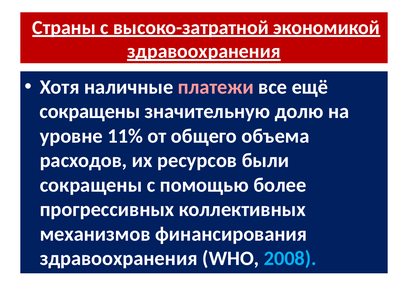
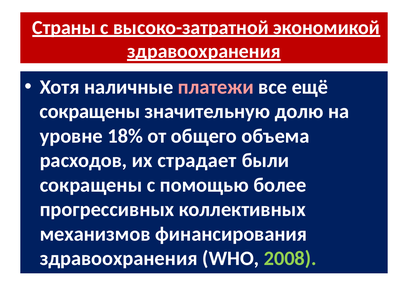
11%: 11% -> 18% (125, 136)
ресурсов: ресурсов -> страдает (197, 161)
2008 colour: light blue -> light green (290, 258)
